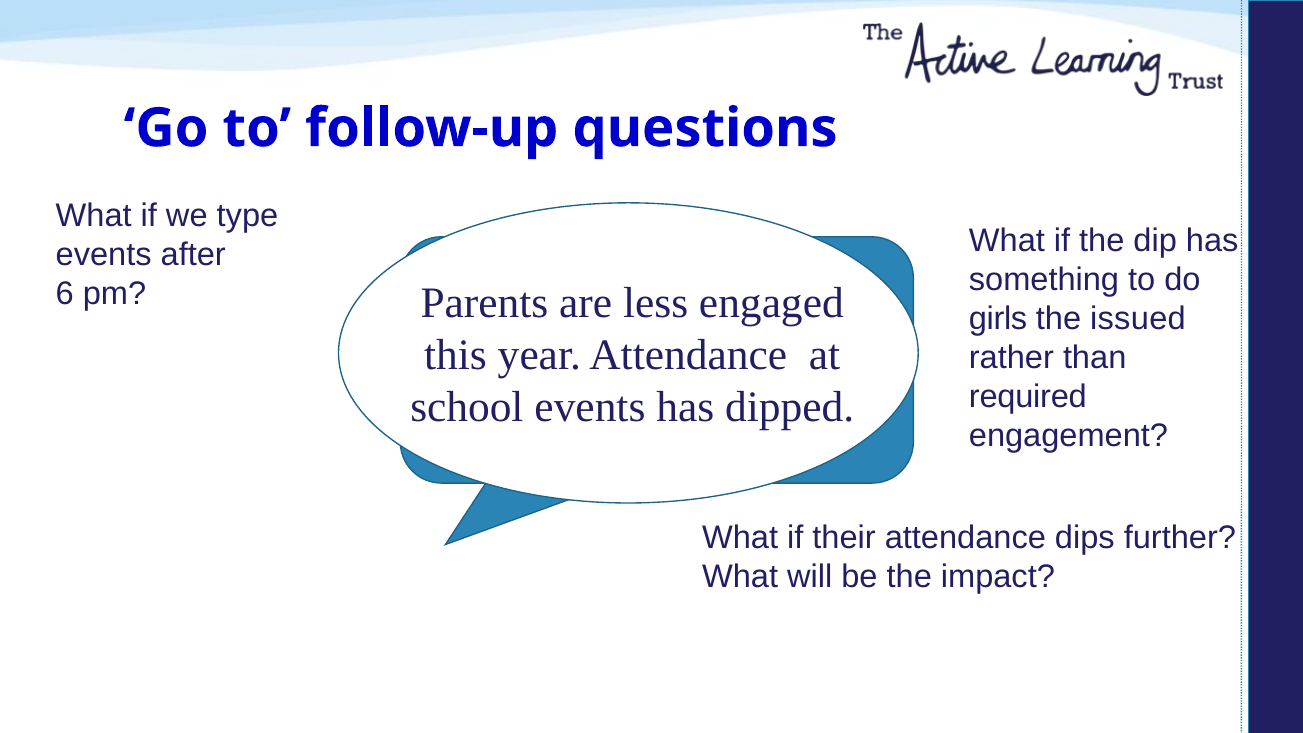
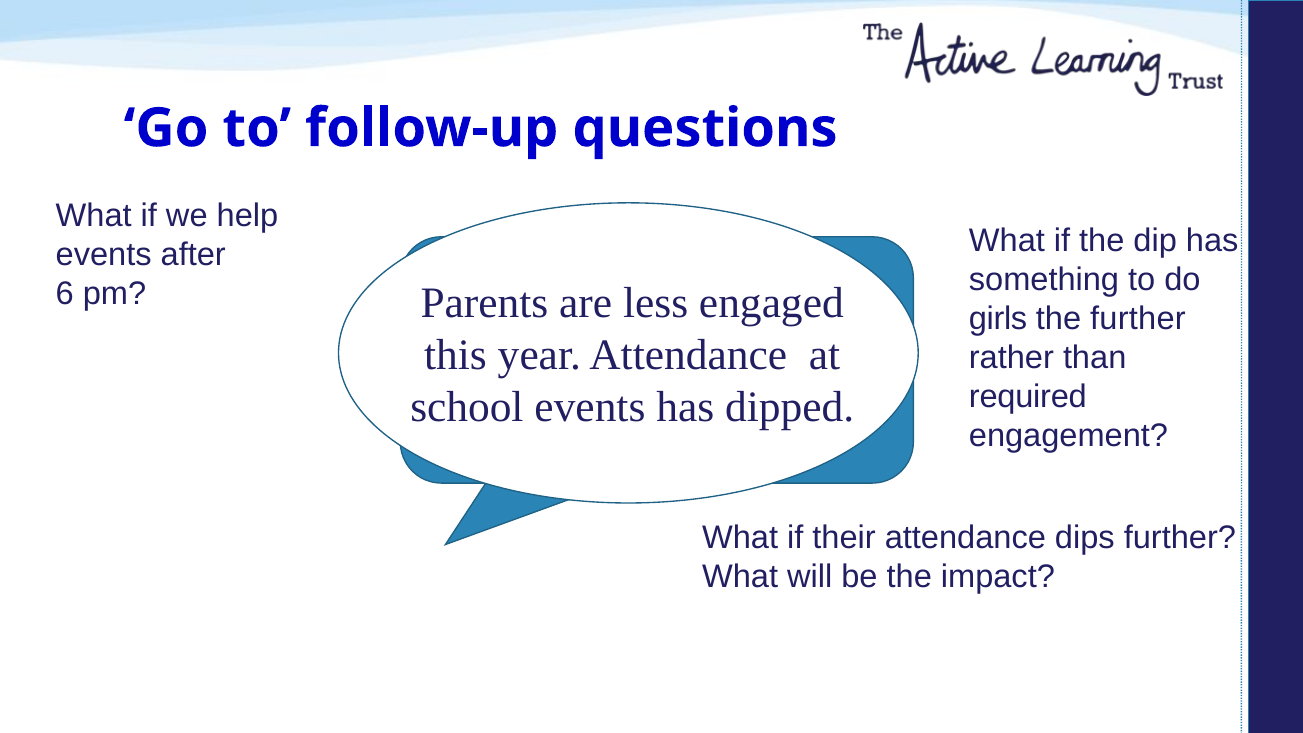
type: type -> help (247, 215)
the issued: issued -> further (1138, 319)
